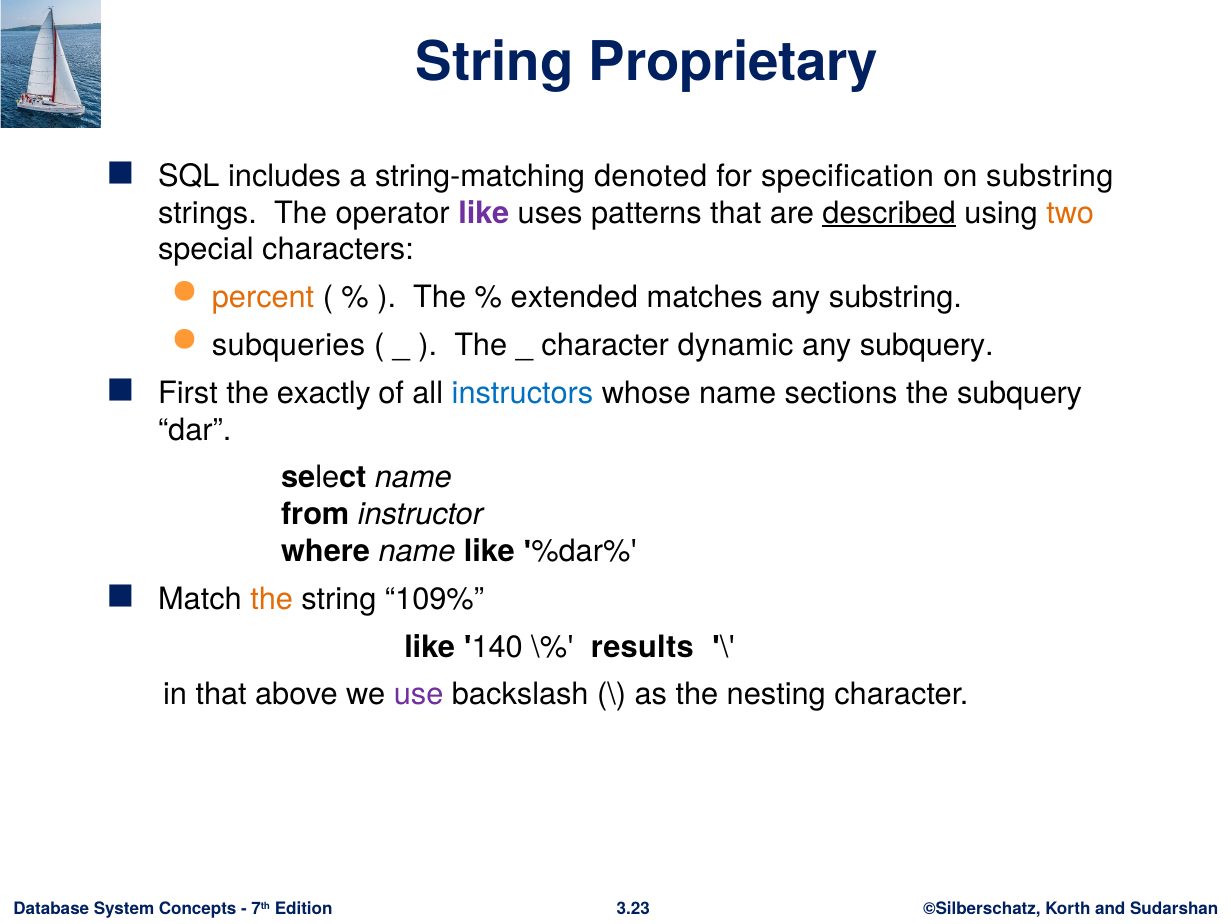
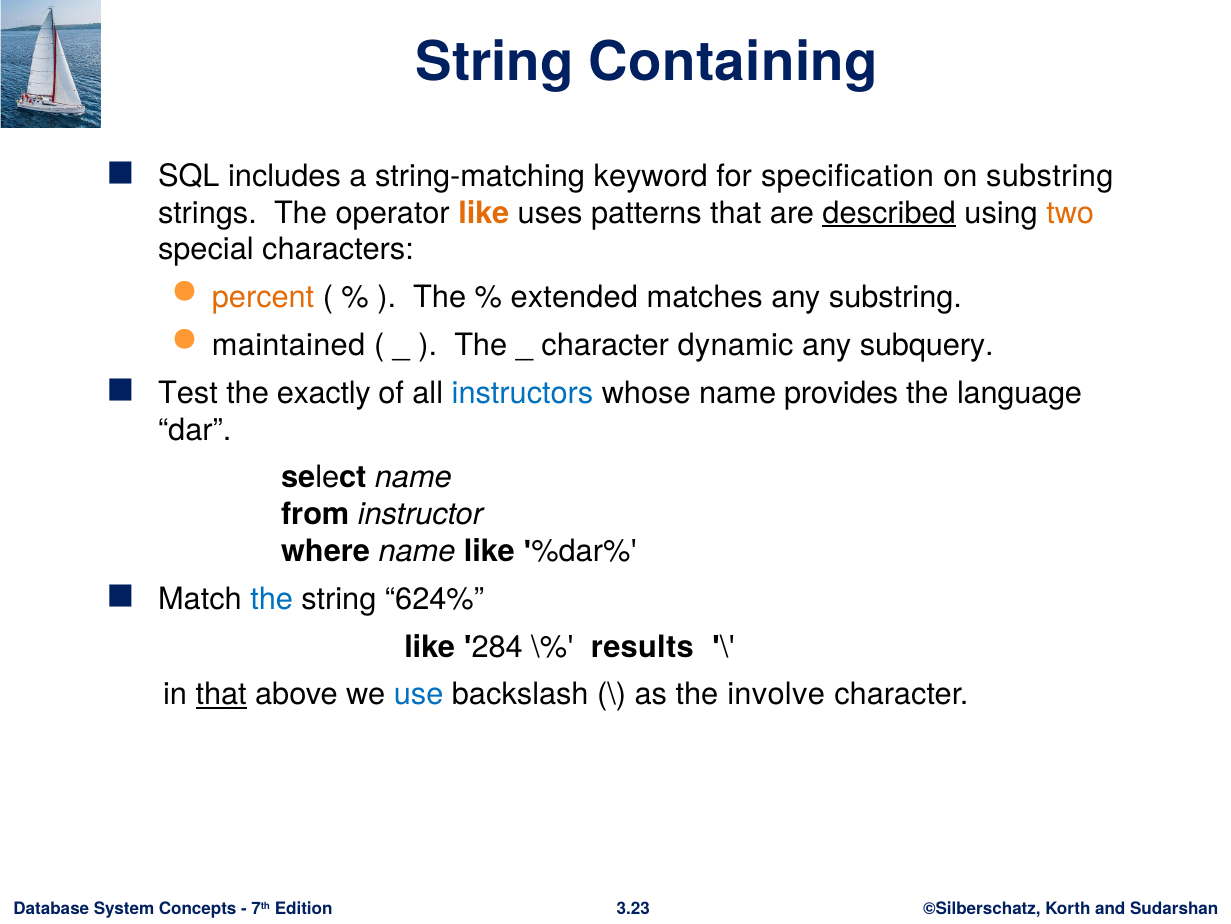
Proprietary: Proprietary -> Containing (733, 63)
denoted: denoted -> keyword (651, 176)
like colour: purple -> orange (484, 213)
subqueries: subqueries -> maintained (289, 345)
First: First -> Test (188, 393)
sections: sections -> provides (841, 393)
the subquery: subquery -> language (1020, 393)
the colour: orange -> blue (272, 599)
109%: 109% -> 624% (434, 599)
140: 140 -> 284 (497, 647)
that underline: none -> present (221, 694)
use colour: purple -> blue (419, 694)
nesting: nesting -> involve (776, 694)
